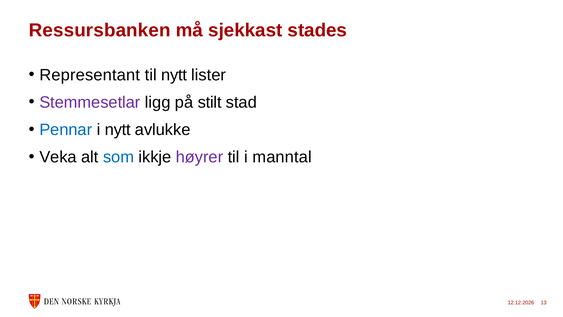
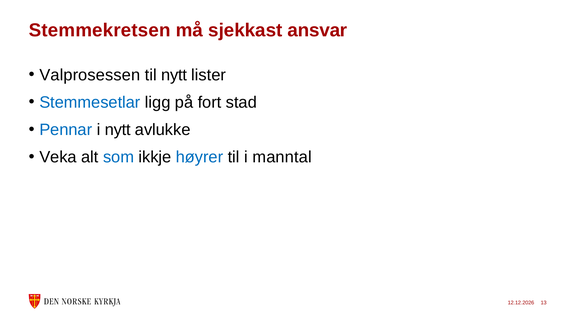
Ressursbanken: Ressursbanken -> Stemmekretsen (100, 30)
stades: stades -> ansvar (317, 30)
Representant: Representant -> Valprosessen (90, 75)
Stemmesetlar colour: purple -> blue (90, 102)
stilt: stilt -> fort (210, 102)
høyrer colour: purple -> blue (200, 157)
